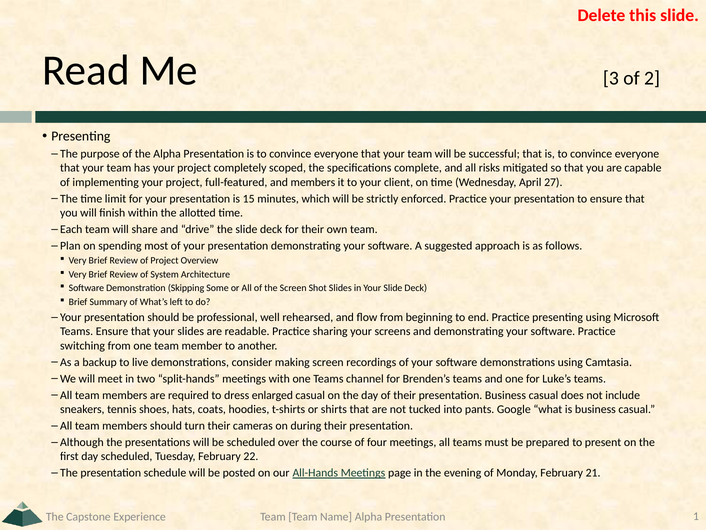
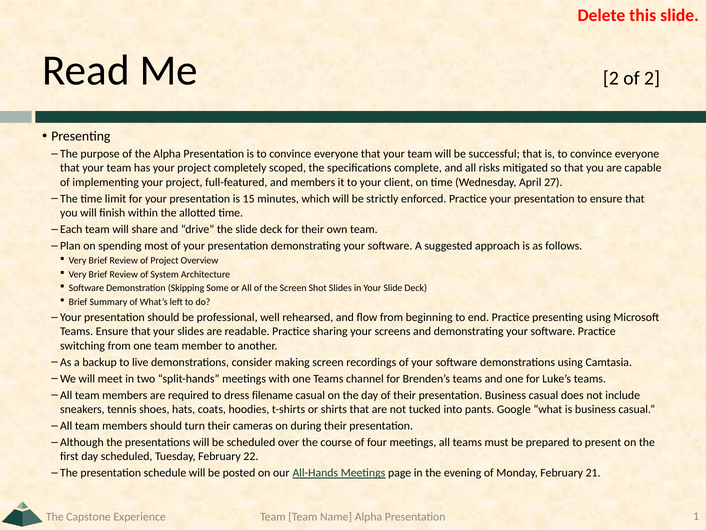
Me 3: 3 -> 2 (611, 78)
enlarged: enlarged -> filename (272, 395)
